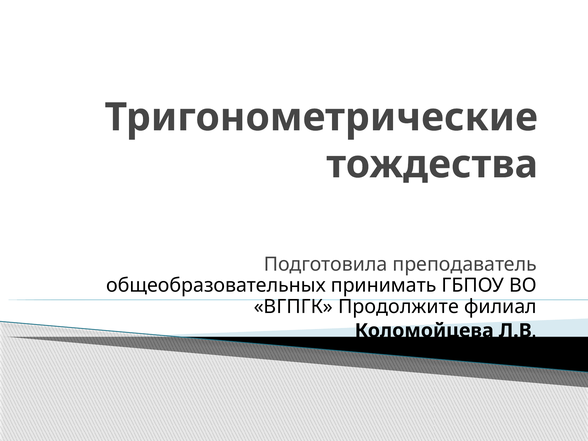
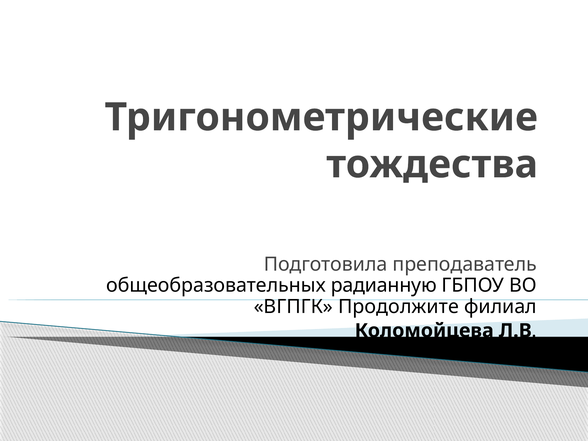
принимать: принимать -> радианную (384, 285)
